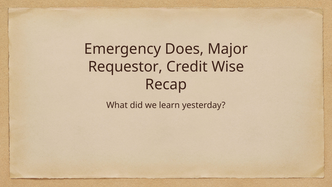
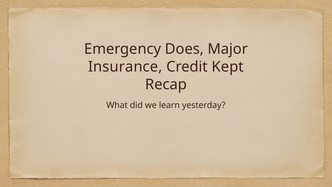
Requestor: Requestor -> Insurance (125, 67)
Wise: Wise -> Kept (228, 67)
